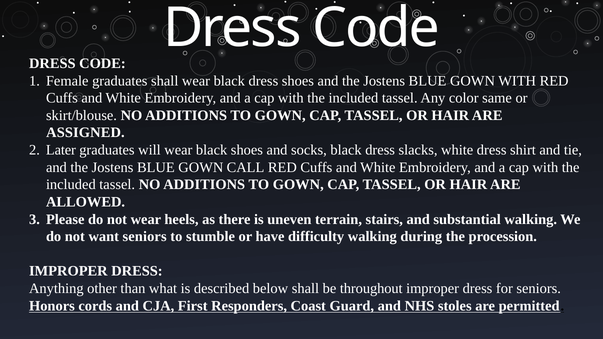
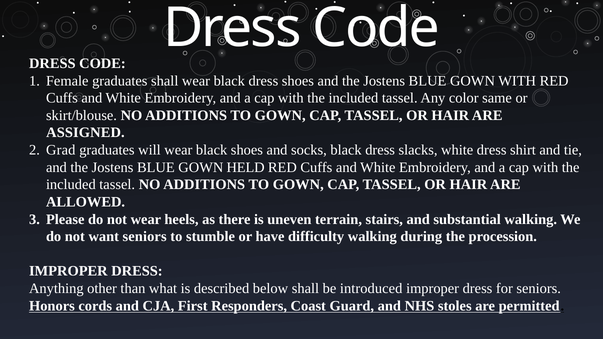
Later: Later -> Grad (61, 150)
CALL: CALL -> HELD (246, 167)
throughout: throughout -> introduced (371, 289)
